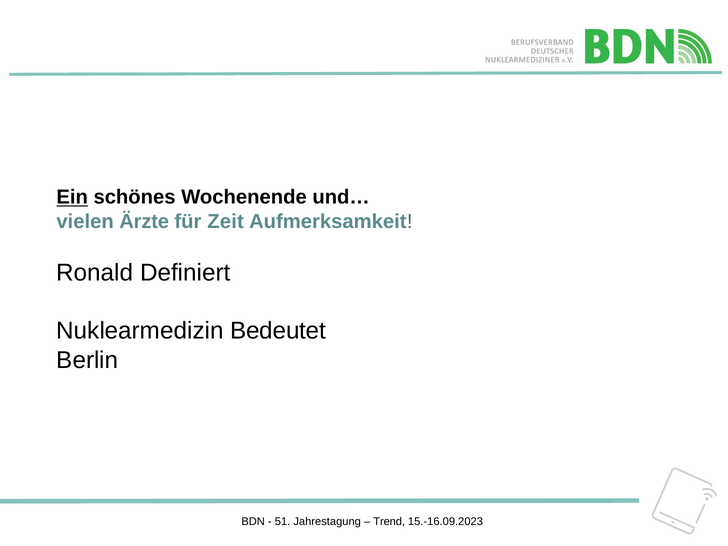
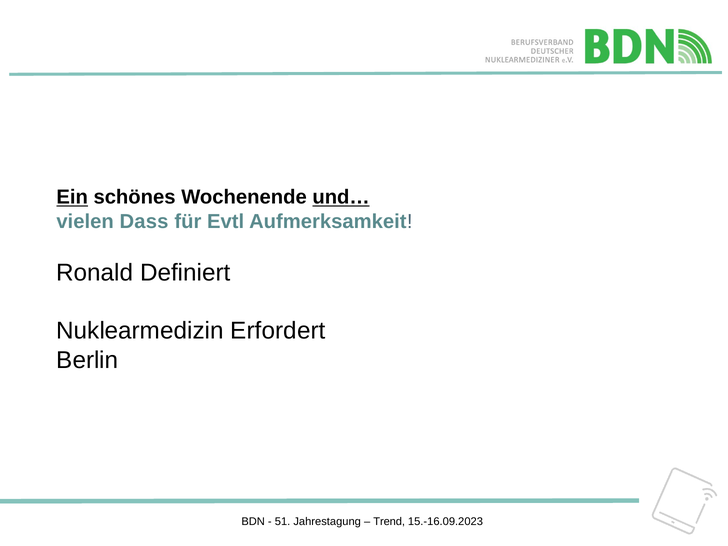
und… underline: none -> present (341, 197)
Ärzte: Ärzte -> Dass (144, 221)
Zeit: Zeit -> Evtl (226, 221)
Bedeutet: Bedeutet -> Erfordert (278, 331)
